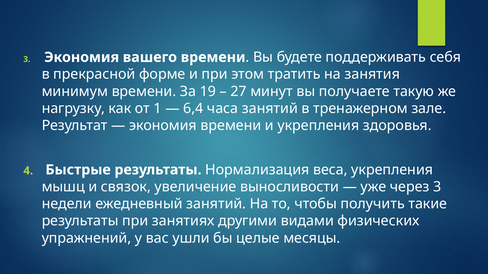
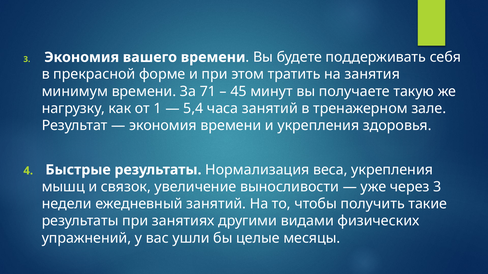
19: 19 -> 71 (208, 92)
27: 27 -> 45 (239, 92)
6,4: 6,4 -> 5,4 (193, 109)
